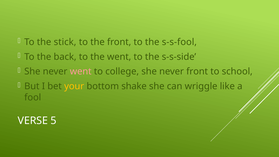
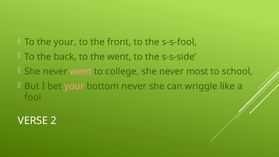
the stick: stick -> your (65, 42)
never front: front -> most (197, 71)
your colour: yellow -> pink (74, 86)
bottom shake: shake -> never (134, 86)
5: 5 -> 2 (54, 121)
